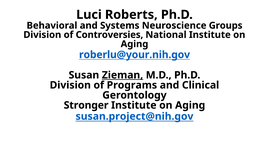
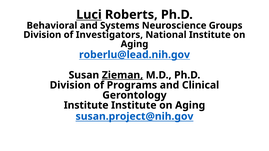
Luci underline: none -> present (89, 15)
Controversies: Controversies -> Investigators (109, 35)
roberlu@your.nih.gov: roberlu@your.nih.gov -> roberlu@lead.nih.gov (134, 55)
Stronger: Stronger -> Institute (86, 105)
